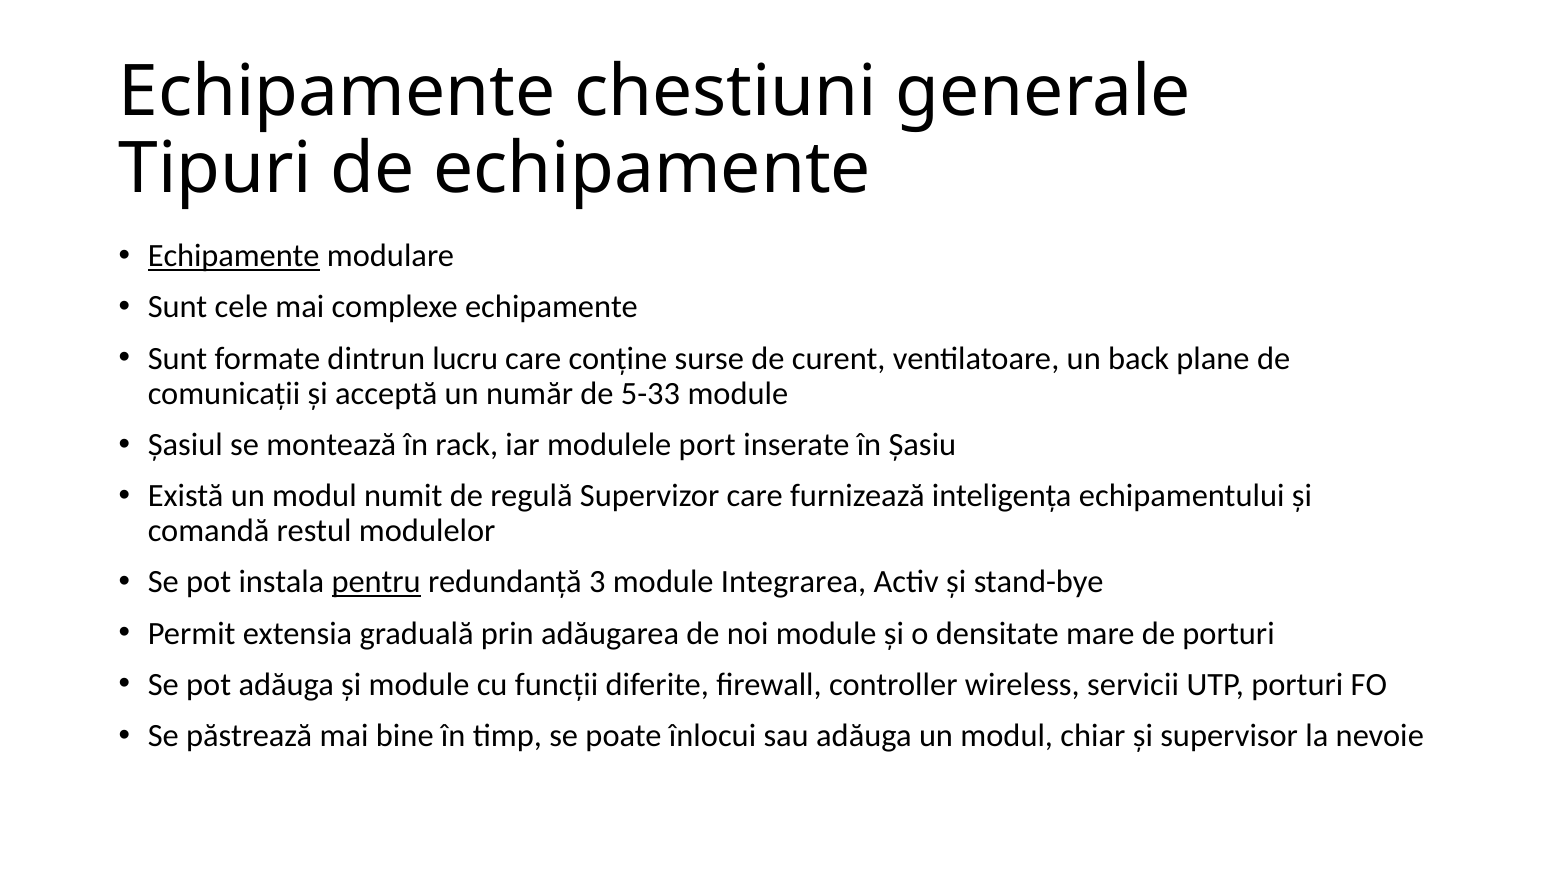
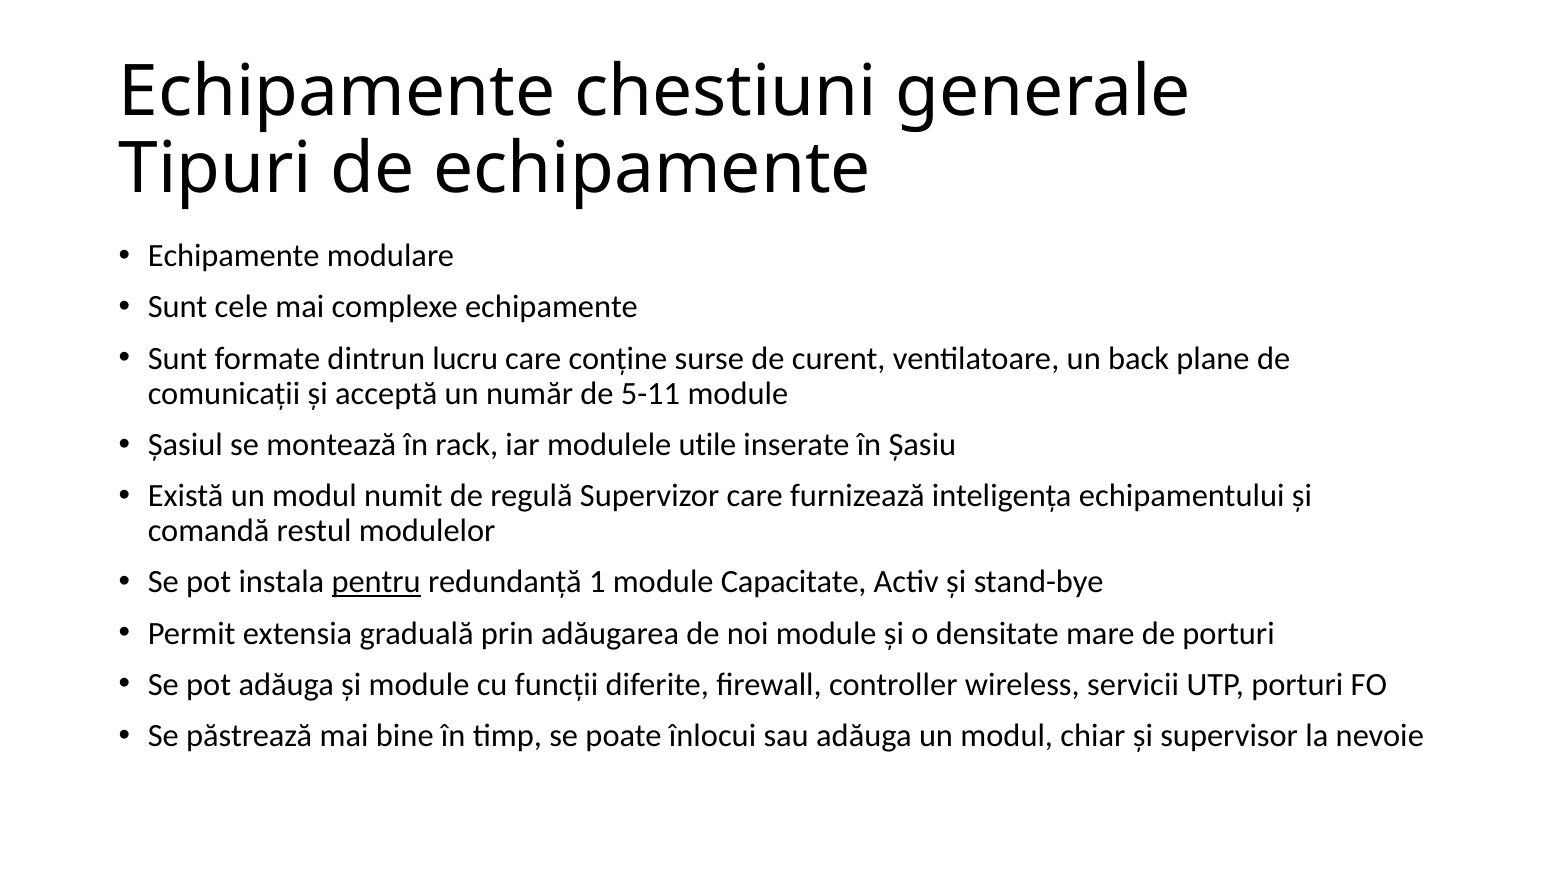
Echipamente underline: present -> none (234, 256)
5-33: 5-33 -> 5-11 (650, 394)
port: port -> utile (708, 445)
3: 3 -> 1 (597, 582)
Integrarea: Integrarea -> Capacitate (794, 582)
